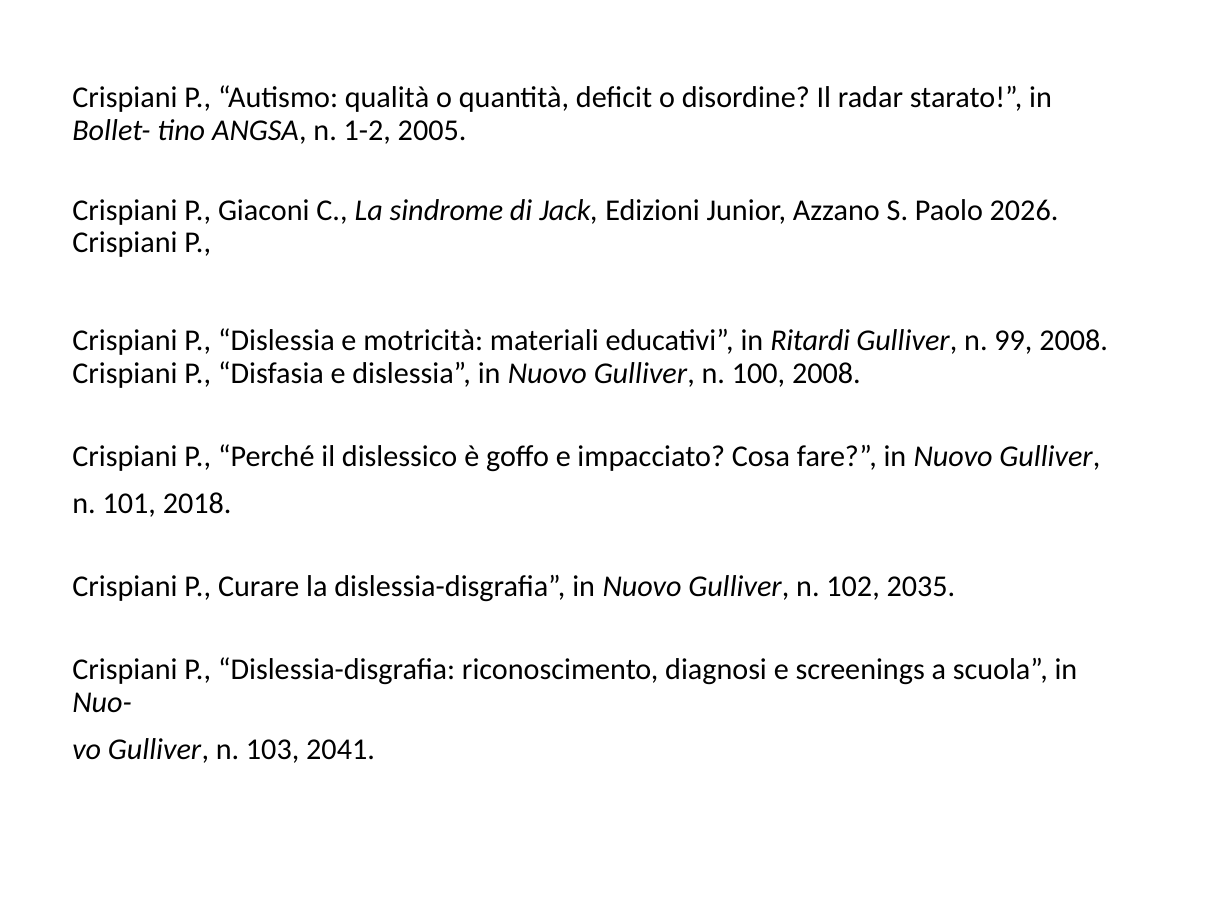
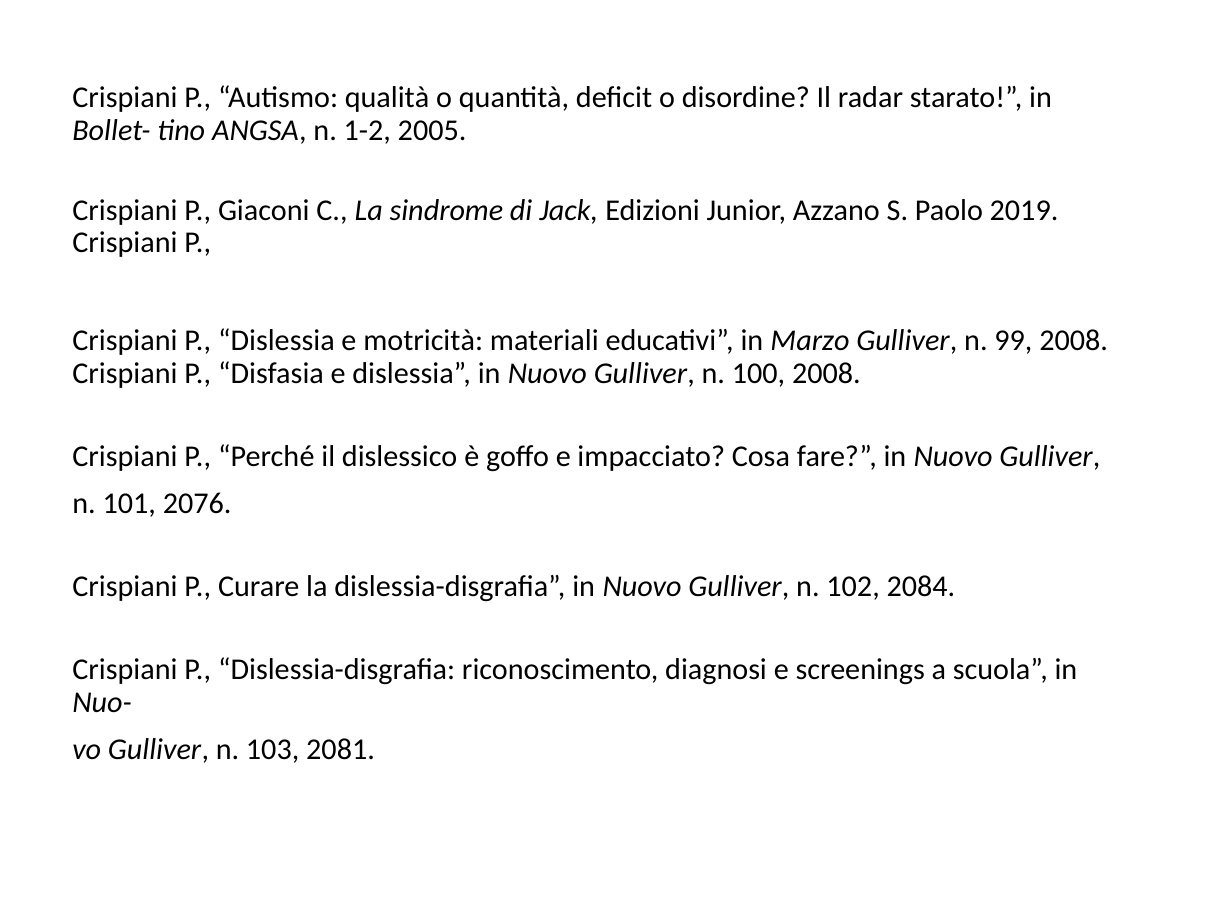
2026: 2026 -> 2019 (1024, 210)
Ritardi: Ritardi -> Marzo (810, 341)
2018: 2018 -> 2076 (197, 504)
2035: 2035 -> 2084 (921, 587)
2041: 2041 -> 2081 (341, 750)
